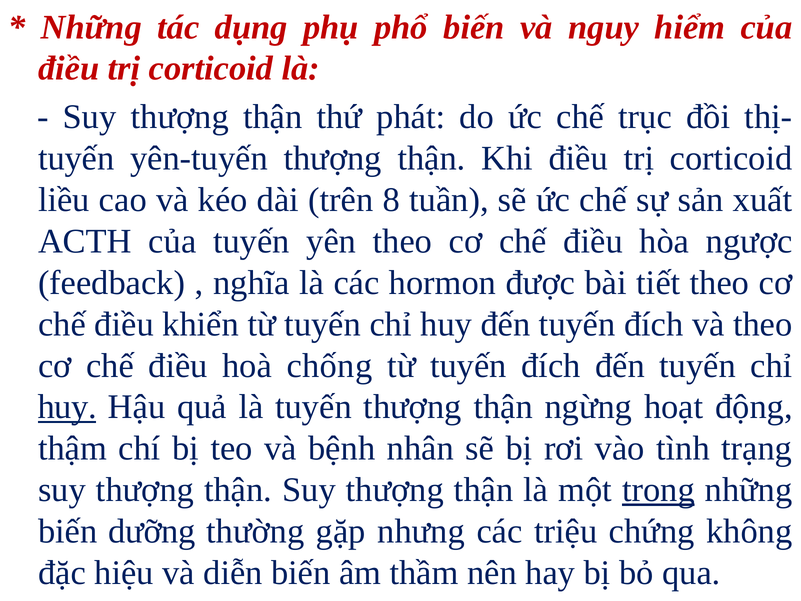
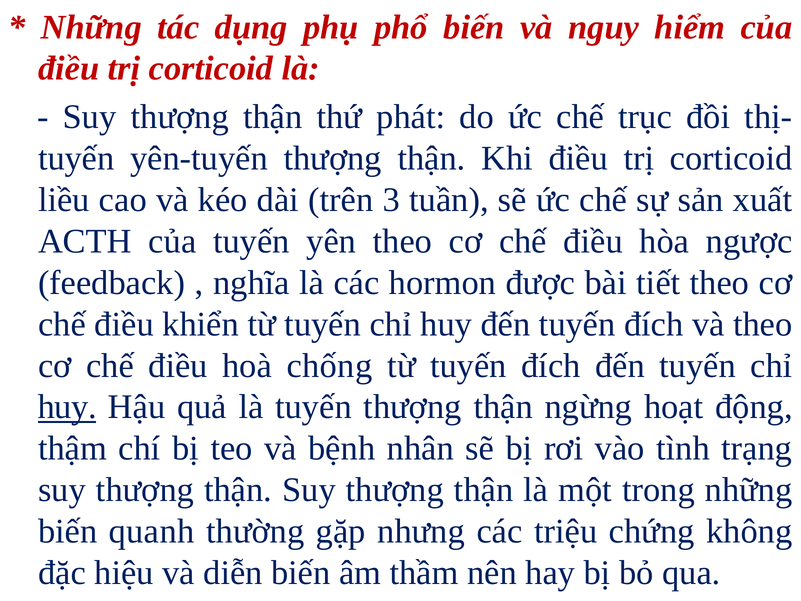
8: 8 -> 3 (391, 200)
trong underline: present -> none (658, 490)
dưỡng: dưỡng -> quanh (152, 531)
